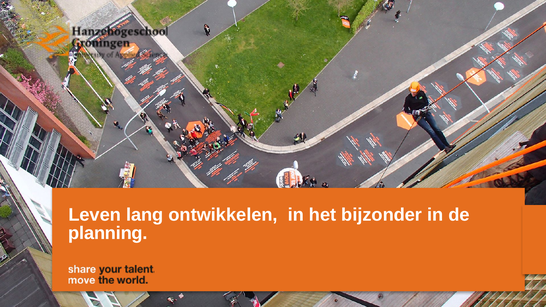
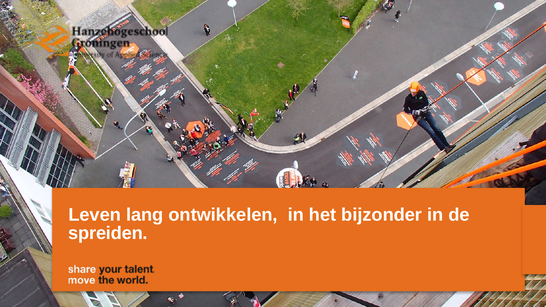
planning: planning -> spreiden (108, 233)
